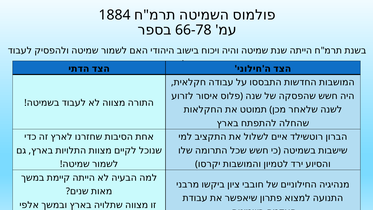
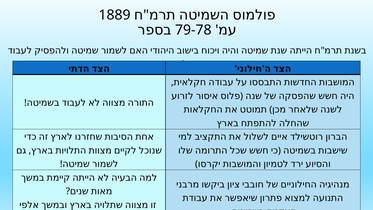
1884: 1884 -> 1889 (115, 15)
66-78: 66-78 -> 79-78 (193, 30)
